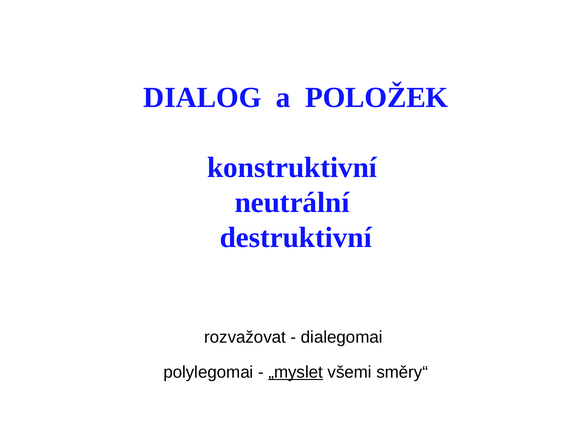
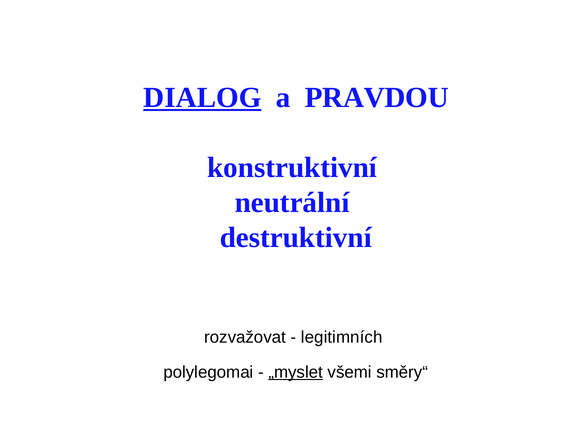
DIALOG underline: none -> present (202, 97)
POLOŽEK: POLOŽEK -> PRAVDOU (377, 97)
dialegomai: dialegomai -> legitimních (342, 337)
